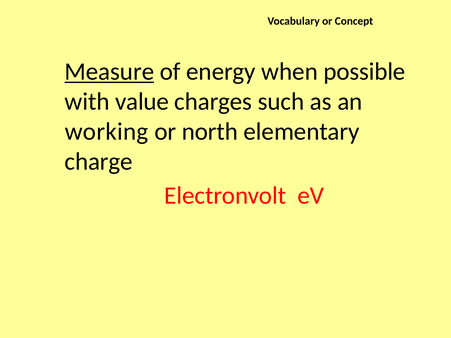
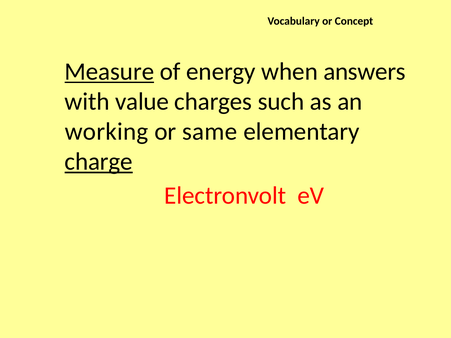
possible: possible -> answers (364, 72)
north: north -> same (210, 132)
charge underline: none -> present (99, 162)
